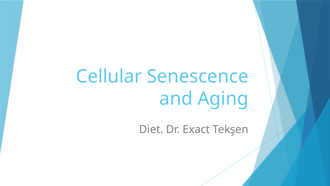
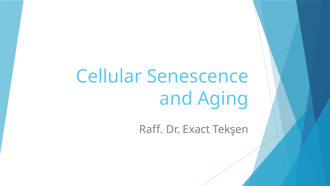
Diet: Diet -> Raff (151, 129)
